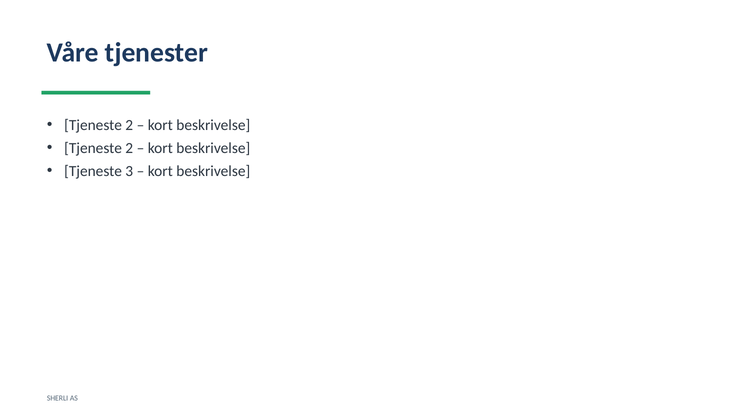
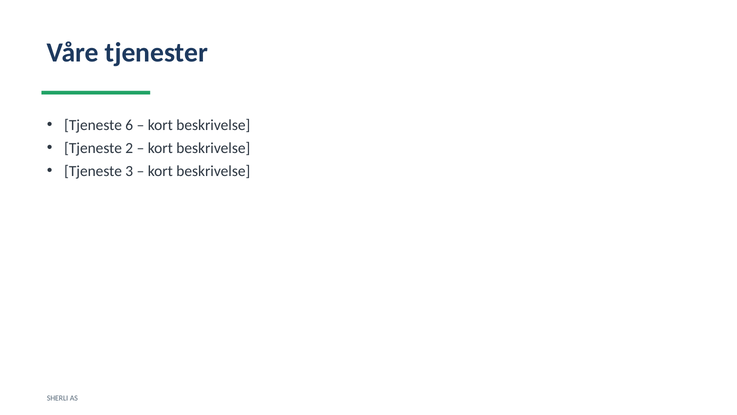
2: 2 -> 6 (129, 125)
